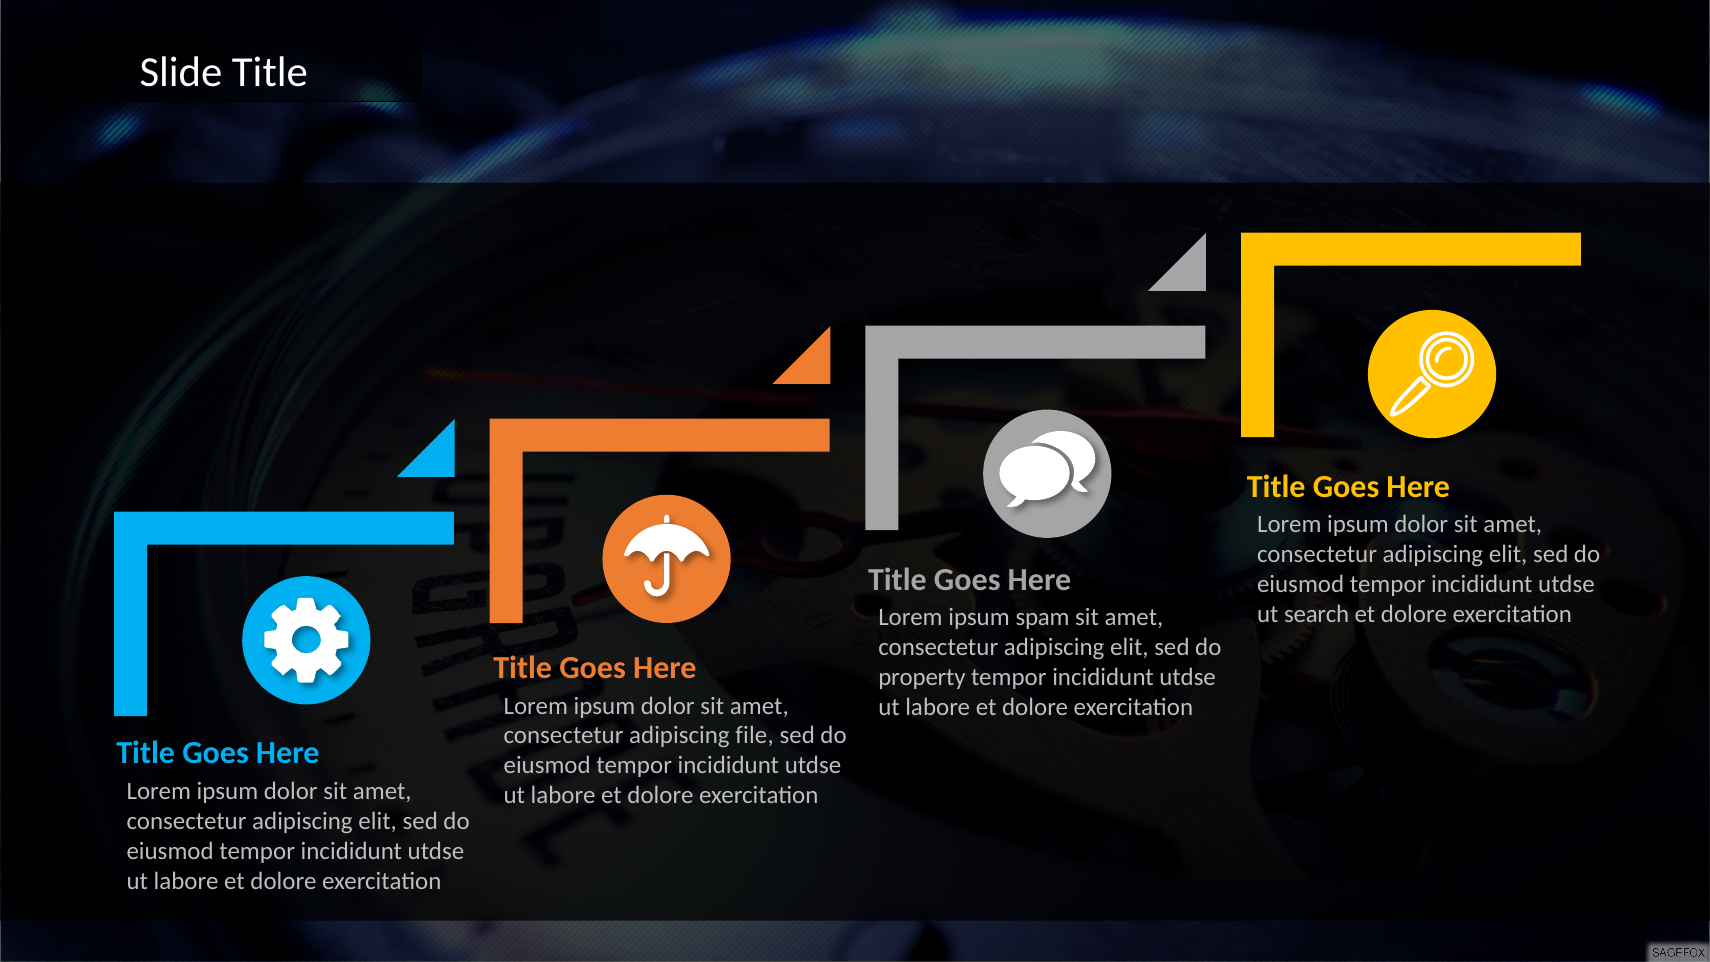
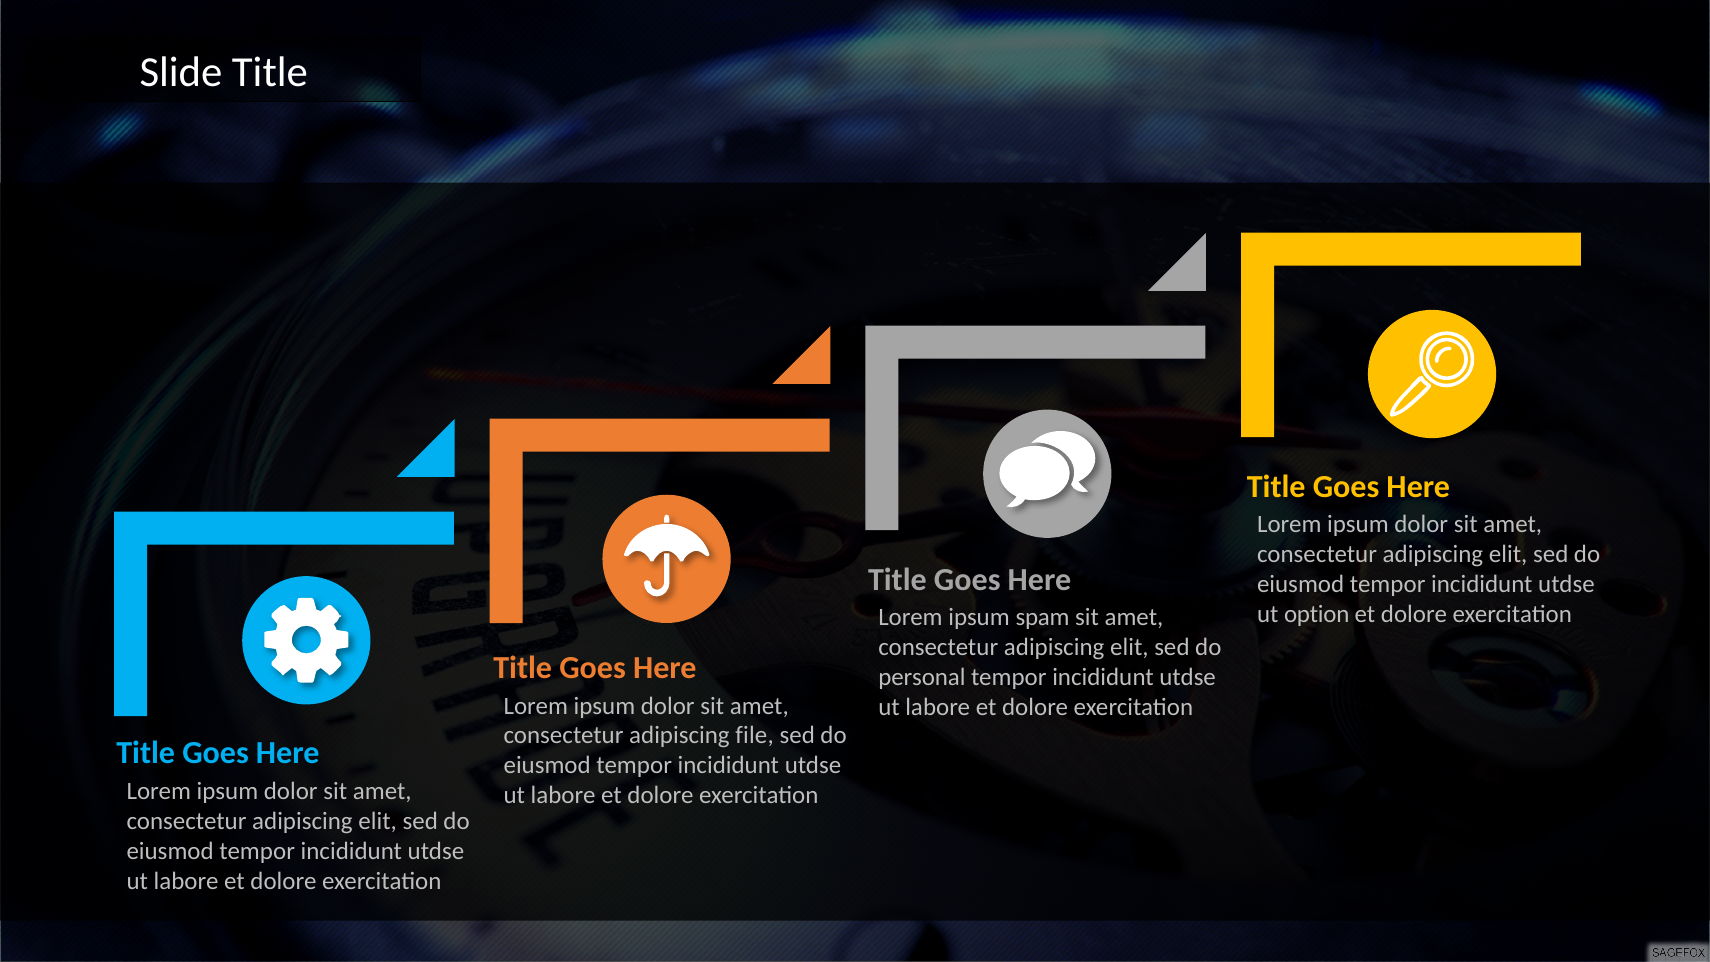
search: search -> option (1317, 614)
property: property -> personal (922, 677)
